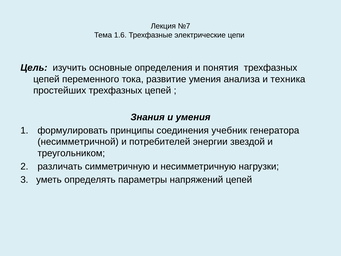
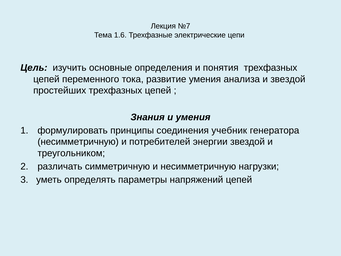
и техника: техника -> звездой (288, 79)
несимметричной: несимметричной -> несимметричную (78, 142)
